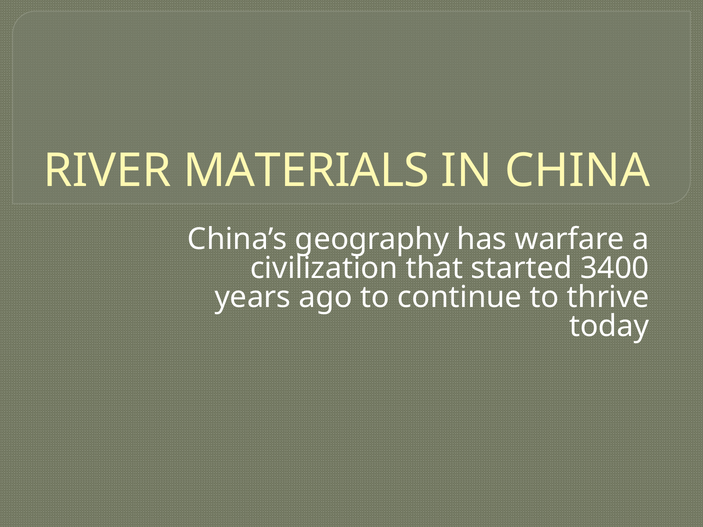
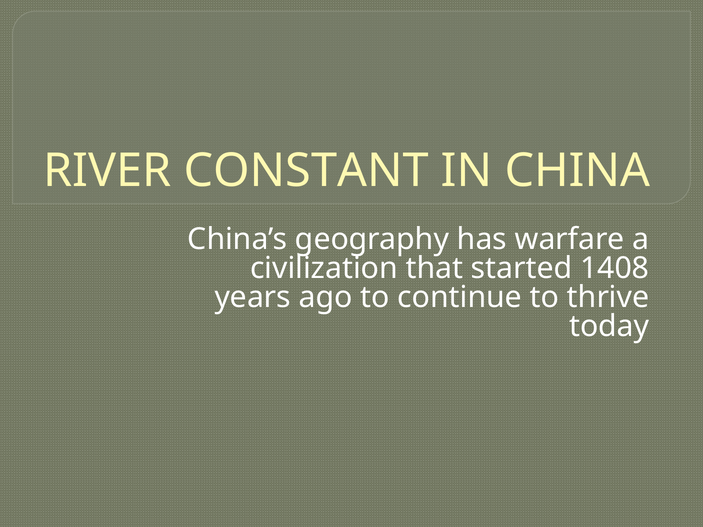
MATERIALS: MATERIALS -> CONSTANT (306, 171)
3400: 3400 -> 1408 (615, 268)
